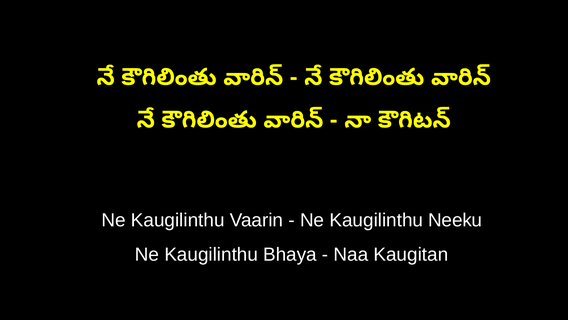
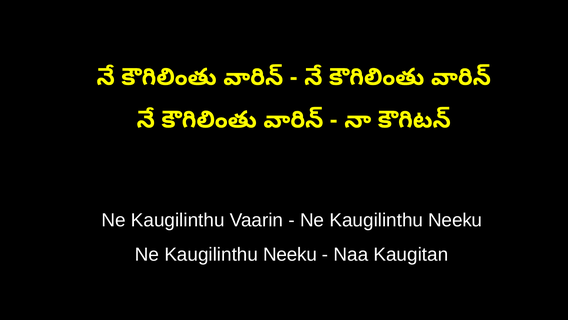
Bhaya: Bhaya -> Neeku (290, 254)
